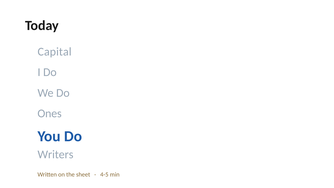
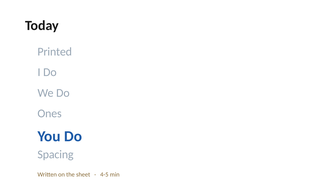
Capital: Capital -> Printed (55, 52)
Writers: Writers -> Spacing (56, 154)
